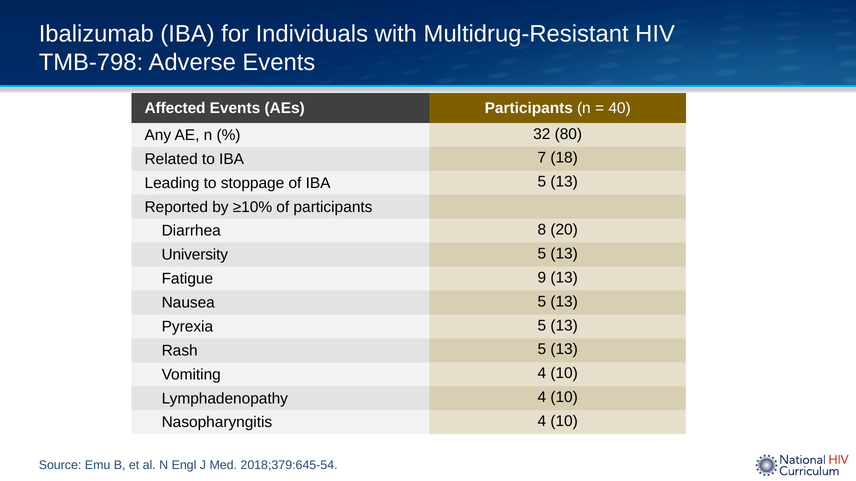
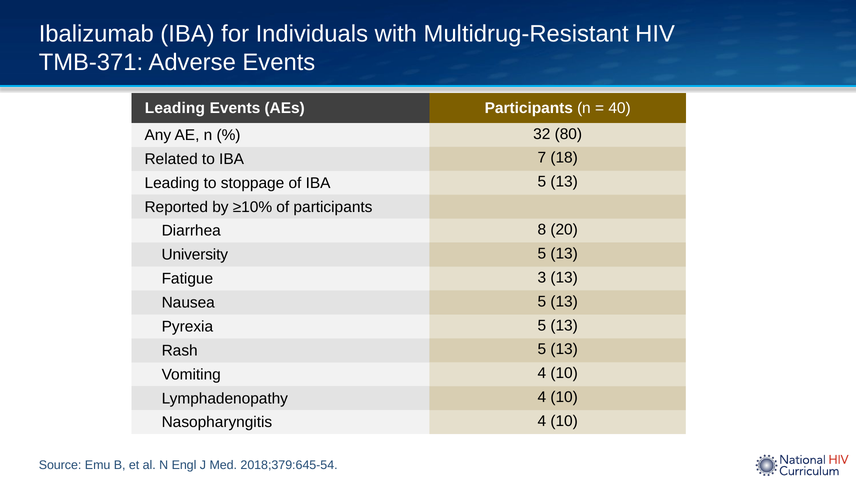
TMB-798: TMB-798 -> TMB-371 (91, 63)
Affected: Affected -> Leading (175, 108)
9: 9 -> 3 (542, 278)
